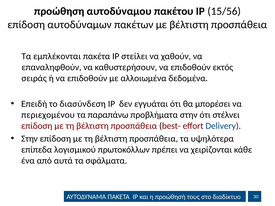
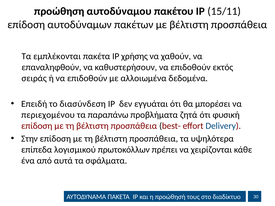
15/56: 15/56 -> 15/11 (224, 11)
στείλει: στείλει -> χρήσης (134, 56)
προβλήματα στην: στην -> ζητά (189, 115)
στέλνει: στέλνει -> φυσική (226, 115)
